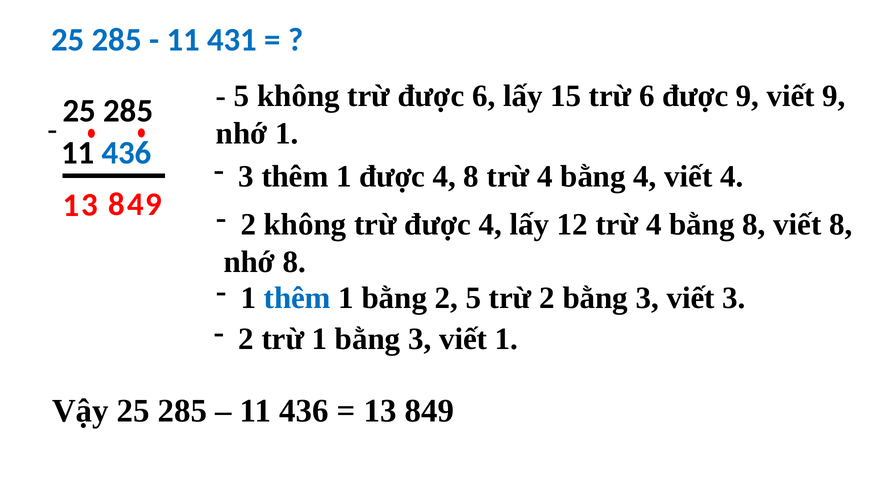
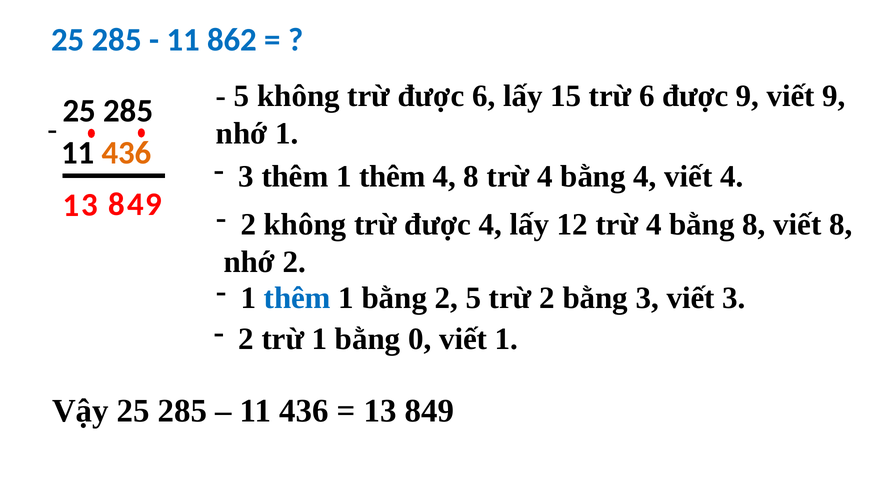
431: 431 -> 862 (232, 40)
436 colour: blue -> orange (127, 153)
thêm 1 được: được -> thêm (392, 176)
nhớ 8: 8 -> 2 (294, 262)
1 bằng 3: 3 -> 0 (420, 339)
